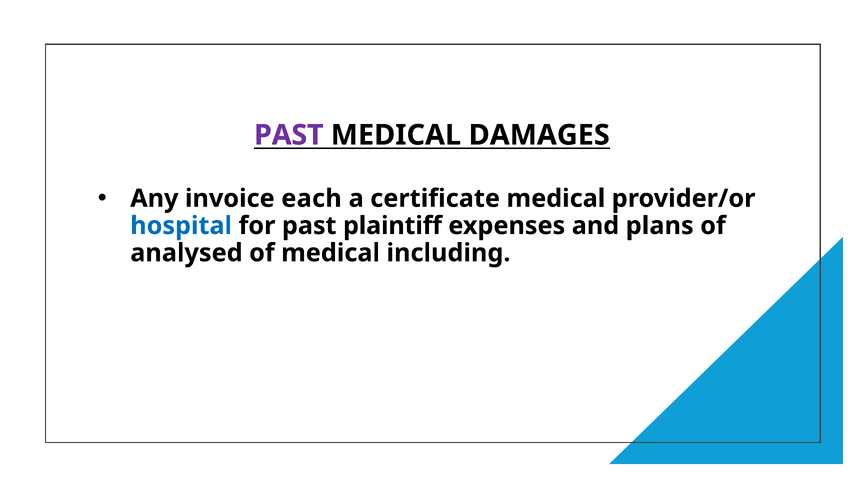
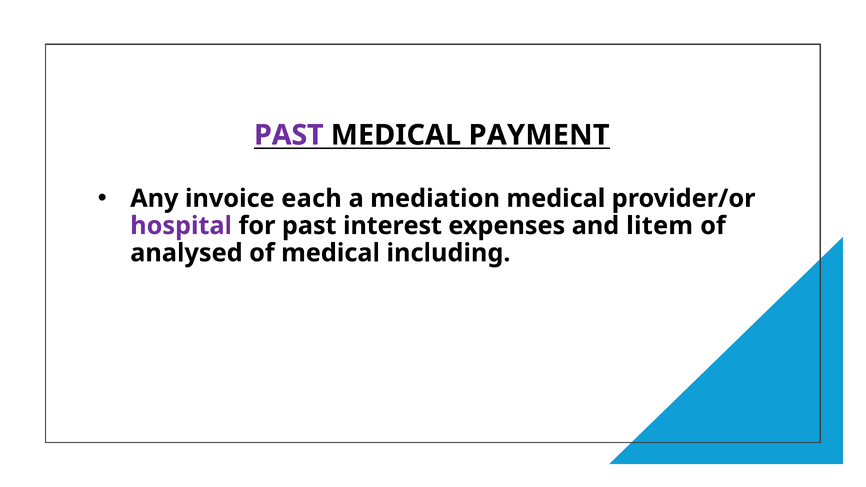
DAMAGES: DAMAGES -> PAYMENT (539, 135)
certificate: certificate -> mediation (435, 199)
hospital colour: blue -> purple (181, 226)
plaintiff: plaintiff -> interest (392, 226)
plans: plans -> litem (660, 226)
